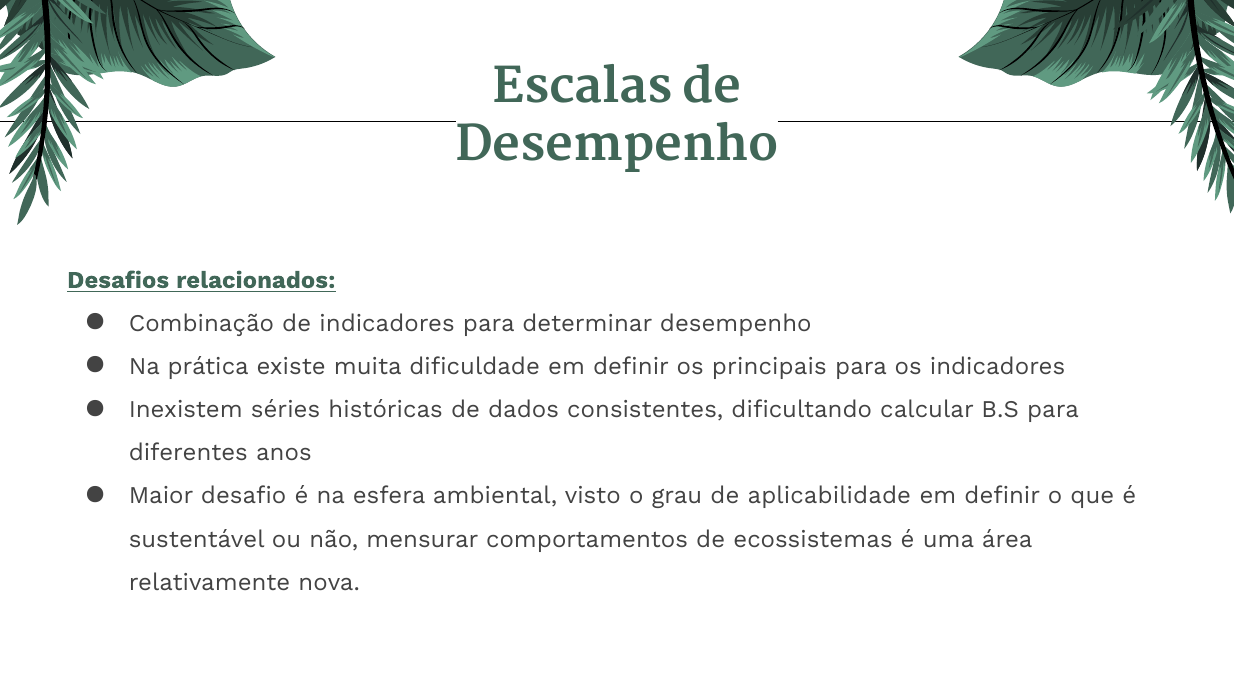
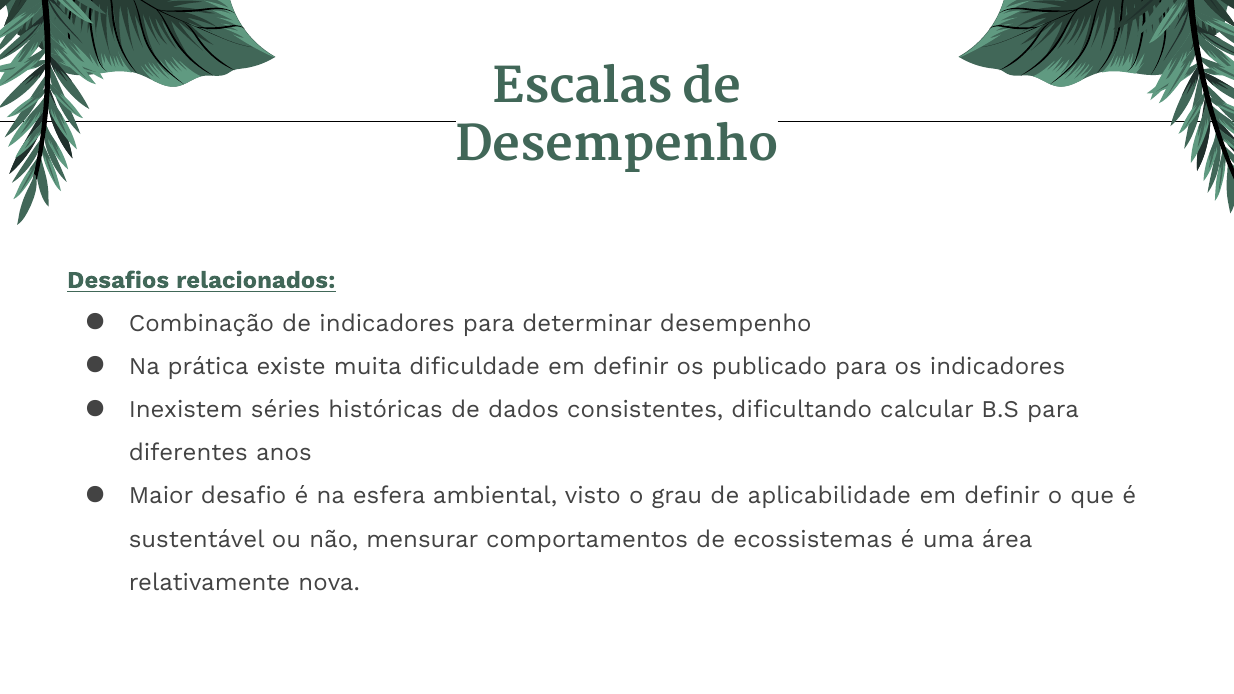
principais: principais -> publicado (769, 366)
